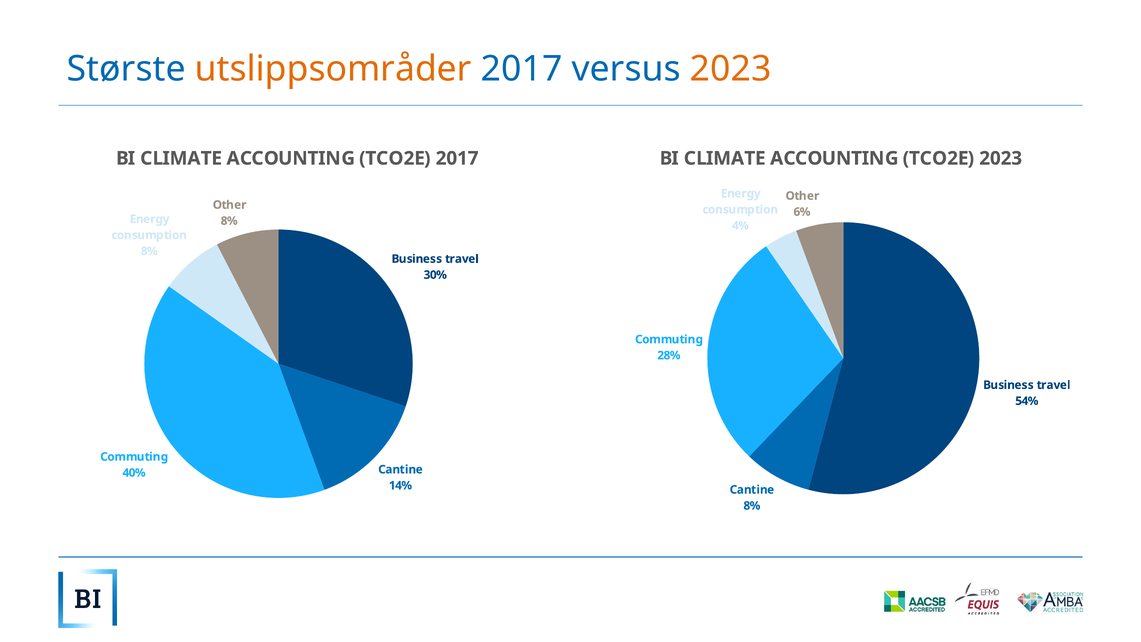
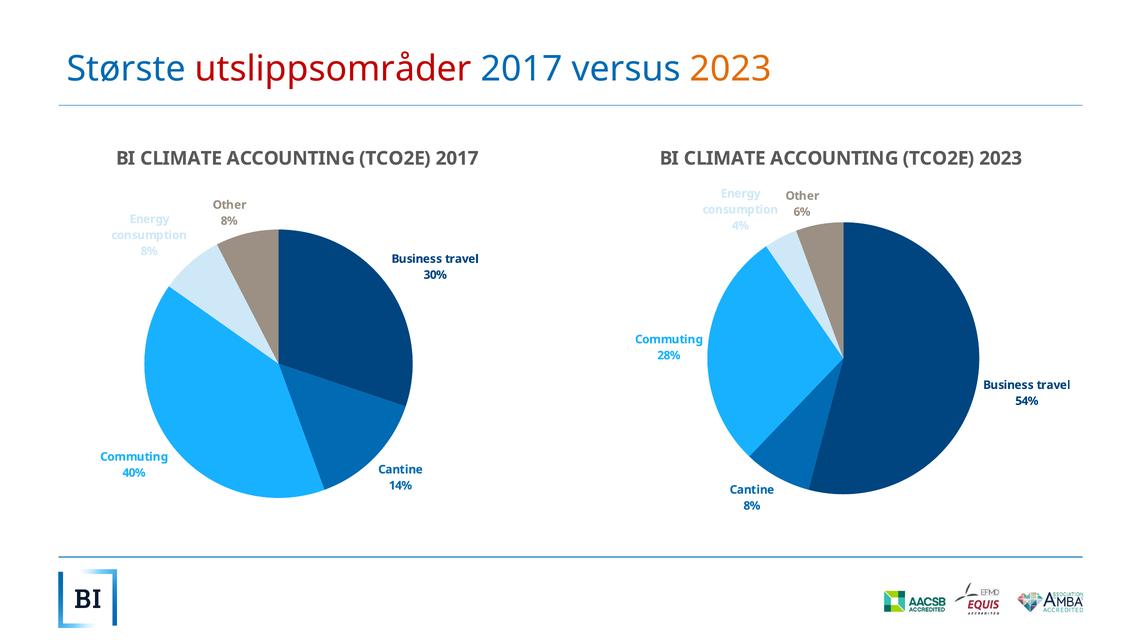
utslippsområder colour: orange -> red (333, 69)
